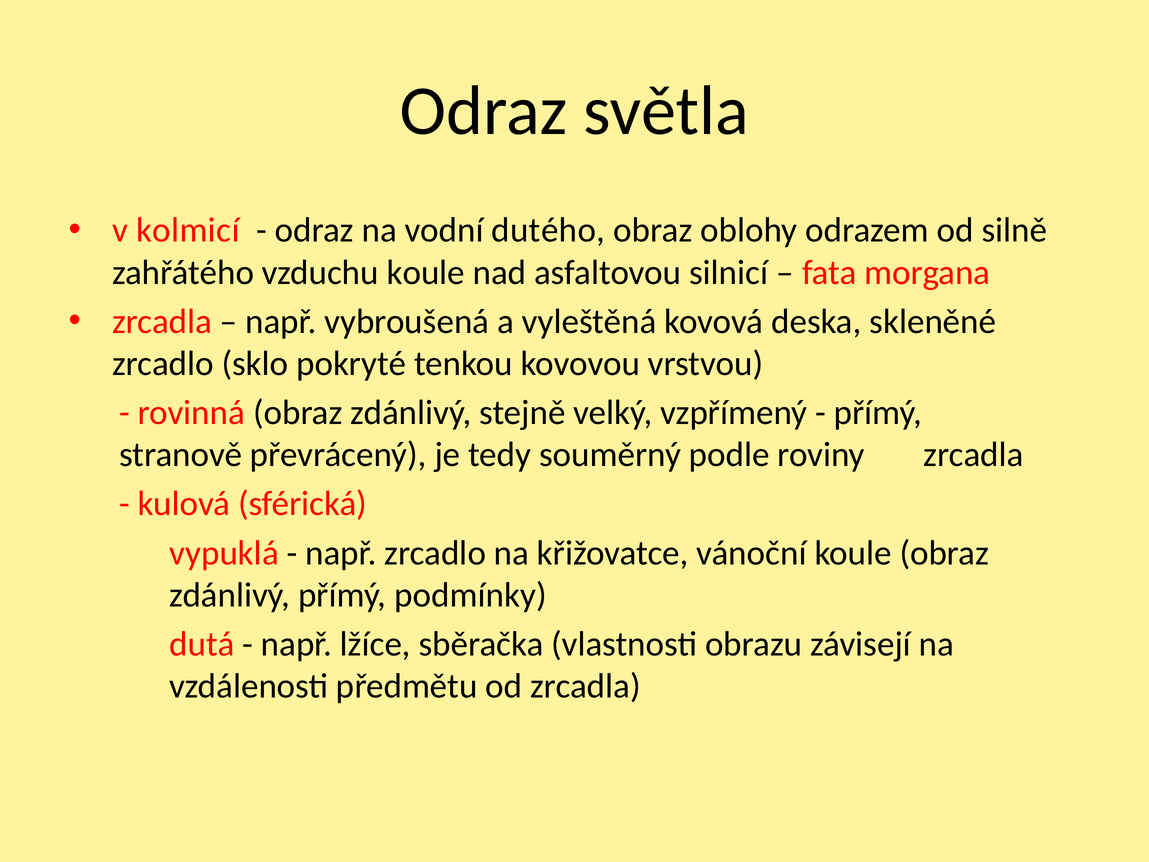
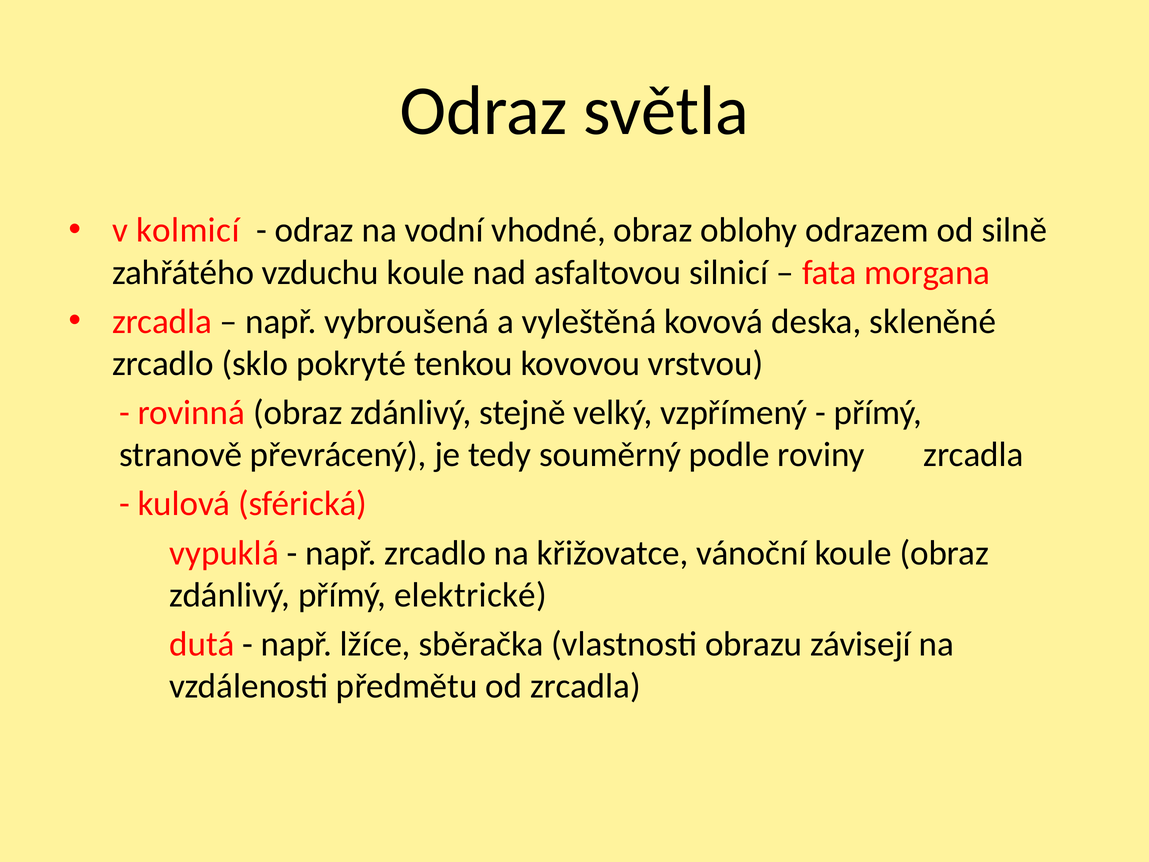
dutého: dutého -> vhodné (549, 230)
podmínky: podmínky -> elektrické (470, 595)
